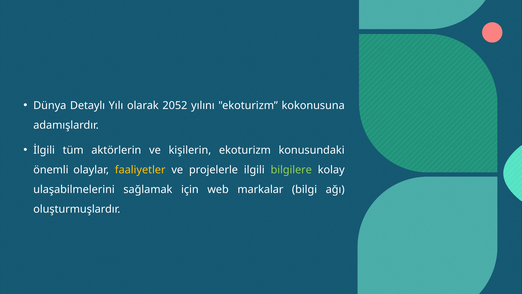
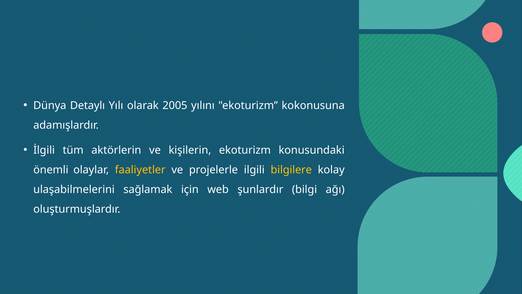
2052: 2052 -> 2005 (175, 106)
bilgilere colour: light green -> yellow (291, 170)
markalar: markalar -> şunlardır (260, 189)
